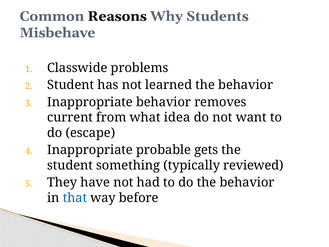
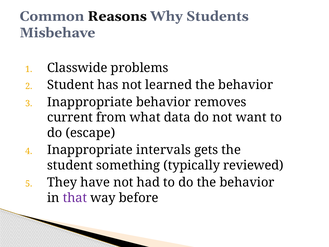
idea: idea -> data (177, 117)
probable: probable -> intervals (163, 150)
that colour: blue -> purple (75, 198)
